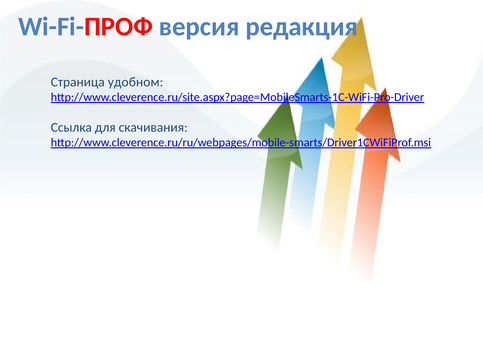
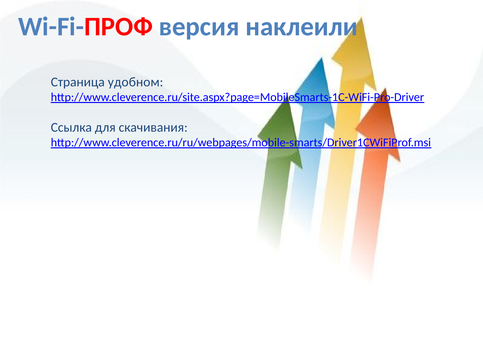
редакция: редакция -> наклеили (302, 27)
